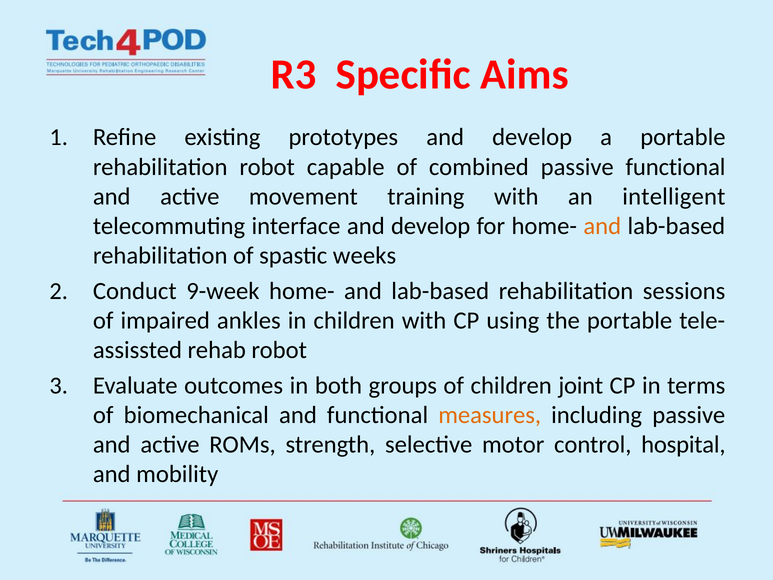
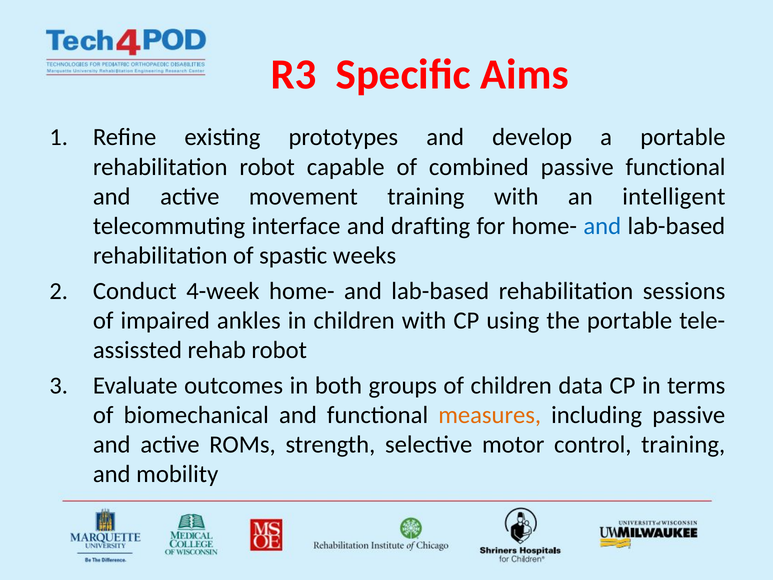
interface and develop: develop -> drafting (431, 226)
and colour: orange -> blue (602, 226)
9-week: 9-week -> 4-week (223, 291)
joint: joint -> data (581, 385)
control hospital: hospital -> training (683, 444)
